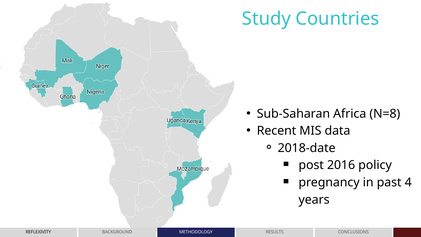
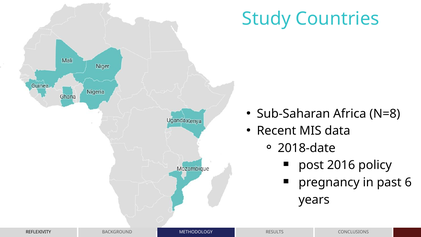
4: 4 -> 6 (408, 182)
